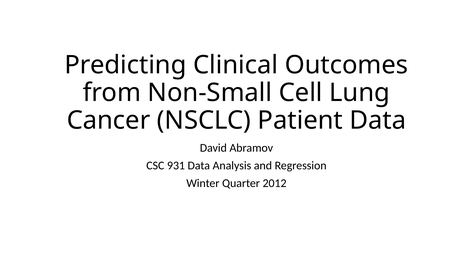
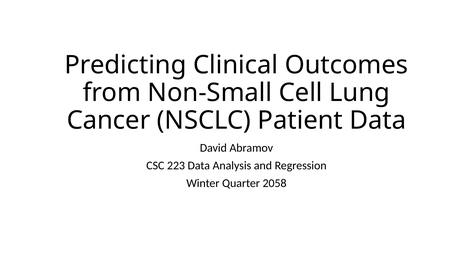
931: 931 -> 223 (176, 166)
2012: 2012 -> 2058 (275, 183)
